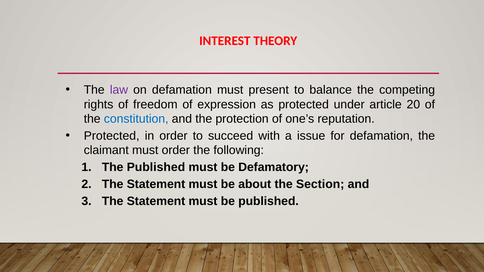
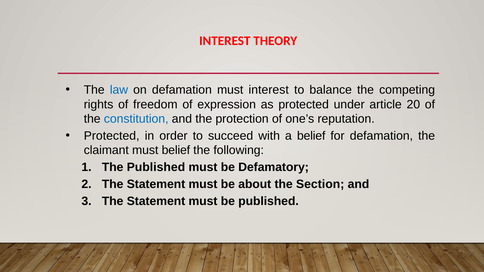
law colour: purple -> blue (119, 90)
must present: present -> interest (269, 90)
a issue: issue -> belief (311, 136)
must order: order -> belief (176, 150)
